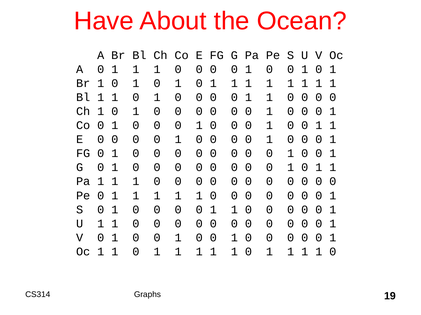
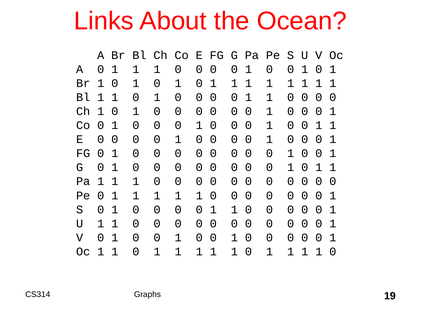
Have: Have -> Links (104, 21)
